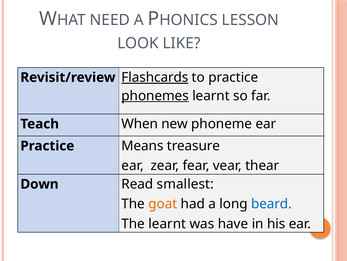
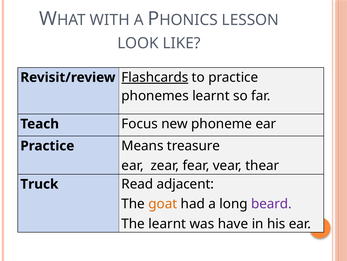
NEED: NEED -> WITH (110, 20)
phonemes underline: present -> none (155, 96)
When: When -> Focus (140, 124)
Down: Down -> Truck (39, 184)
smallest: smallest -> adjacent (185, 184)
beard colour: blue -> purple (272, 203)
